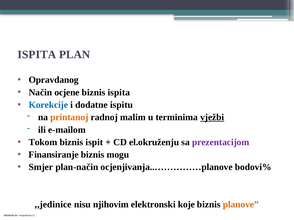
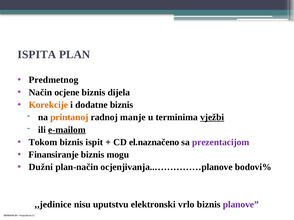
Opravdanog: Opravdanog -> Predmetnog (53, 80)
biznis ispita: ispita -> dijela (119, 93)
Korekcije colour: blue -> orange (48, 105)
dodatne ispitu: ispitu -> biznis (122, 105)
malim: malim -> manje (133, 118)
e-mailom underline: none -> present (67, 130)
el.okruženju: el.okruženju -> el.naznačeno (154, 143)
Smjer: Smjer -> Dužni (41, 167)
njihovim: njihovim -> uputstvu (111, 205)
koje: koje -> vrlo (186, 205)
planove colour: orange -> purple (241, 205)
